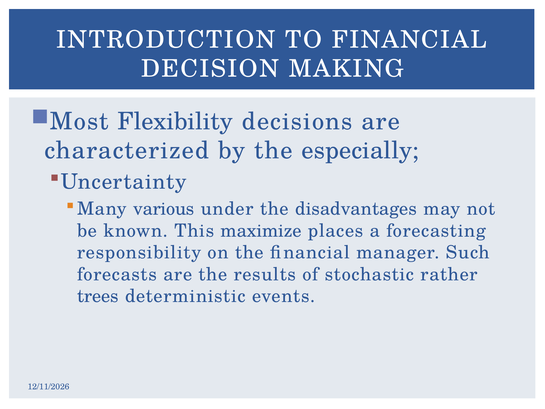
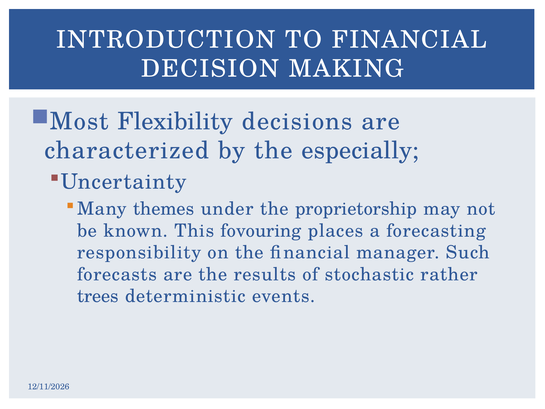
various: various -> themes (164, 209)
disadvantages: disadvantages -> proprietorship (356, 209)
maximize: maximize -> fovouring (261, 231)
